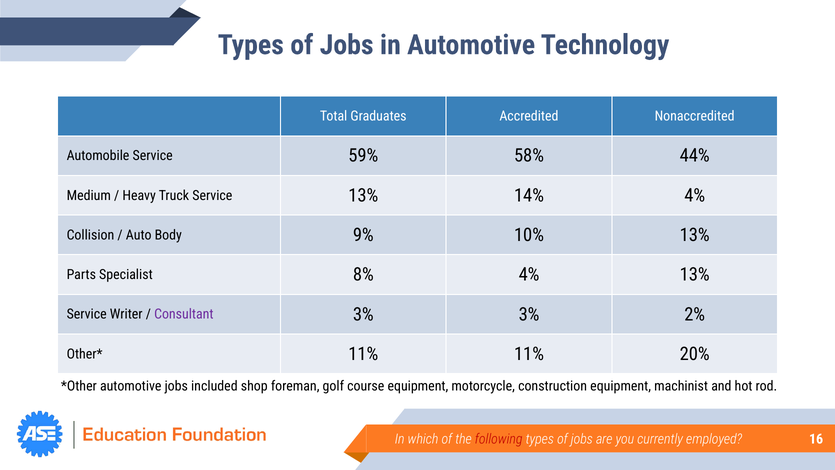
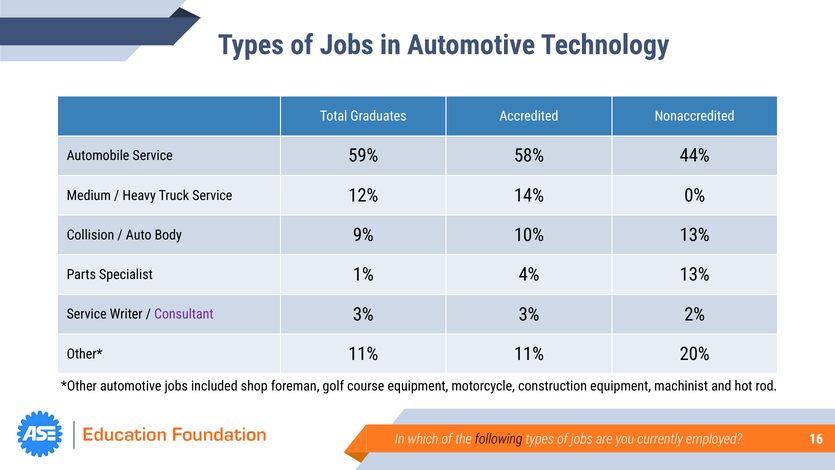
Service 13%: 13% -> 12% (363, 195)
14% 4%: 4% -> 0% (695, 195)
8%: 8% -> 1% (363, 275)
following colour: red -> black (499, 439)
